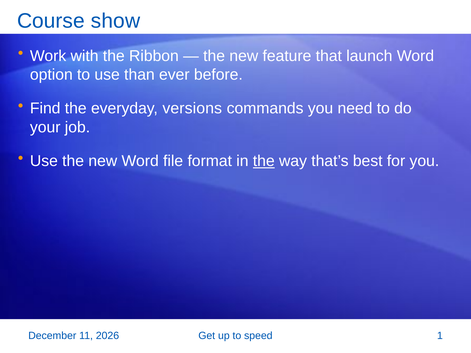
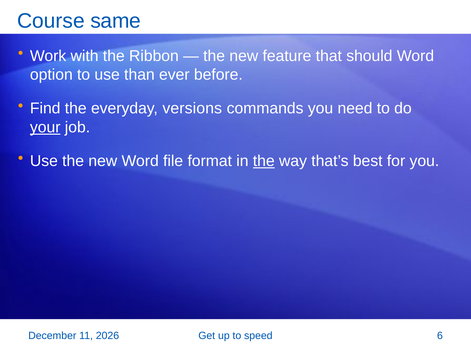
show: show -> same (116, 21)
launch: launch -> should (369, 56)
your underline: none -> present (45, 127)
1: 1 -> 6 (440, 336)
